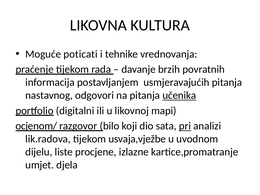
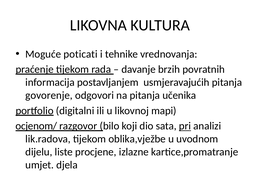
nastavnog: nastavnog -> govorenje (49, 95)
učenika underline: present -> none (179, 95)
usvaja,vježbe: usvaja,vježbe -> oblika,vježbe (137, 139)
